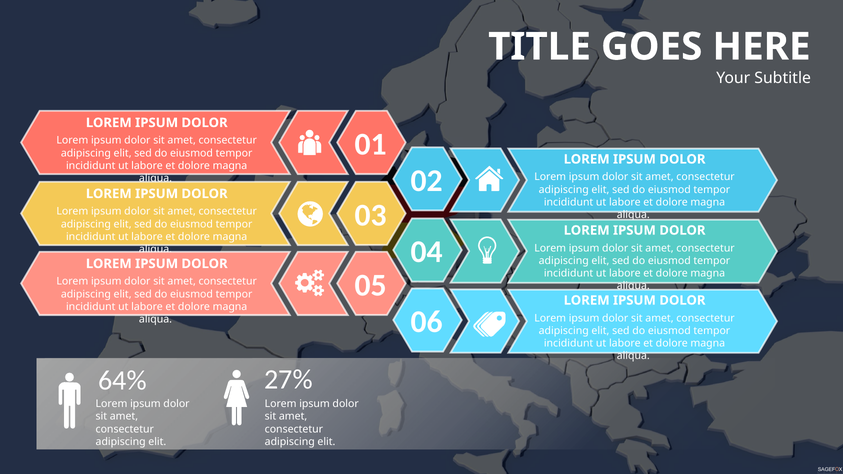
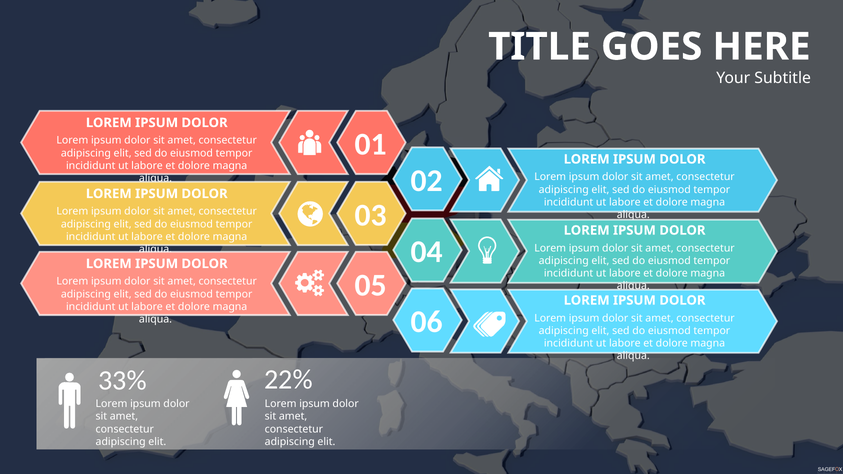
27%: 27% -> 22% (288, 380)
64%: 64% -> 33% (122, 380)
